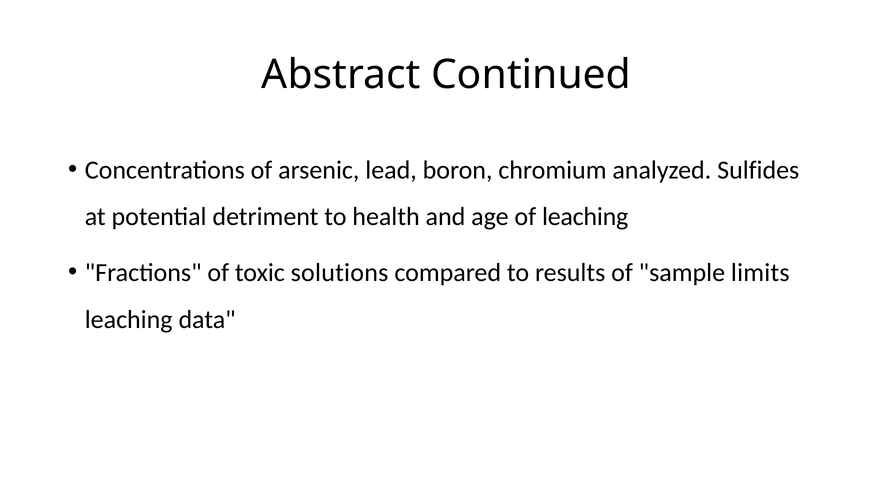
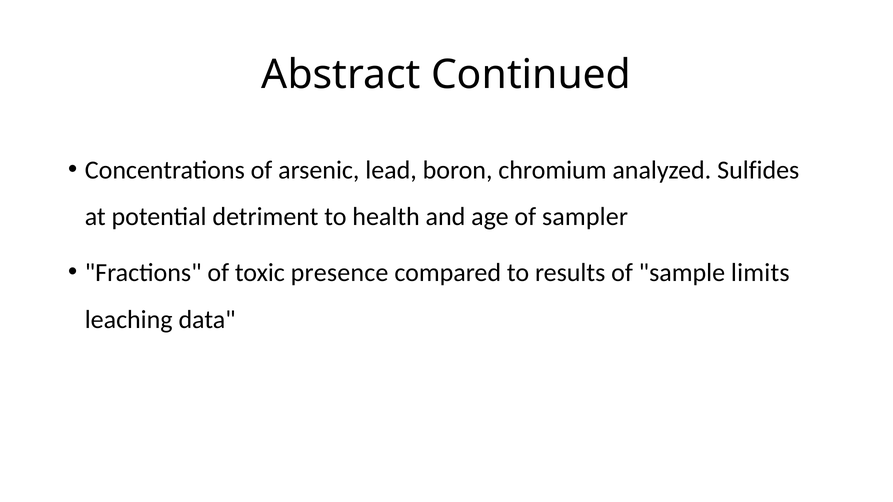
of leaching: leaching -> sampler (585, 217)
solutions: solutions -> presence (340, 273)
